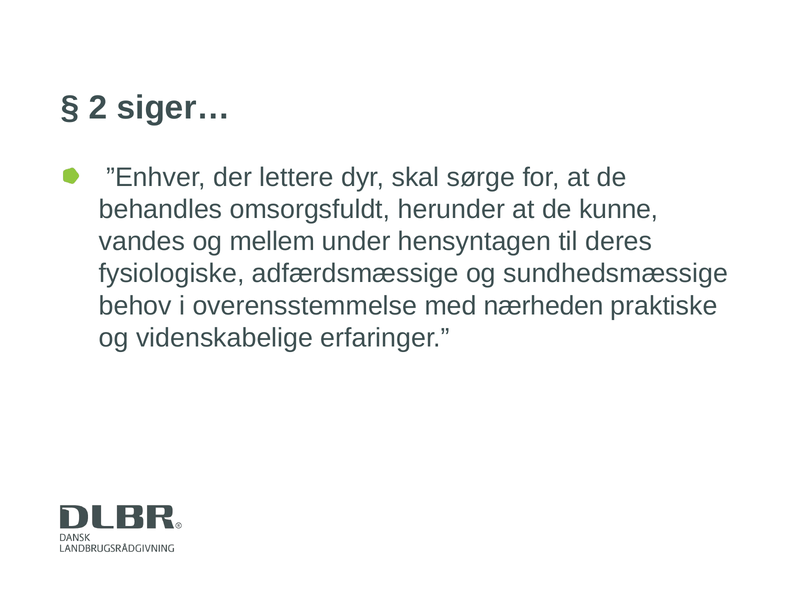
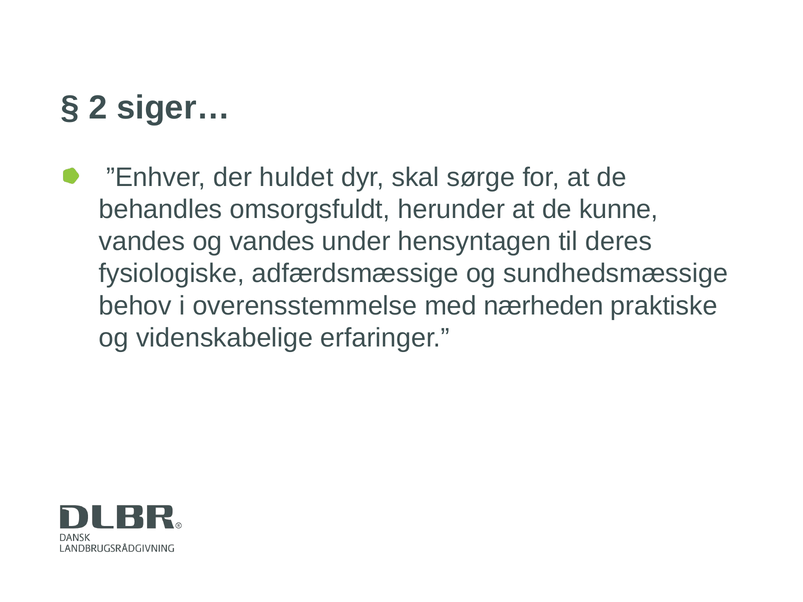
lettere: lettere -> huldet (296, 177)
og mellem: mellem -> vandes (272, 242)
